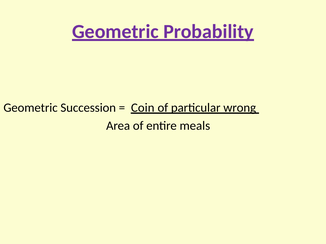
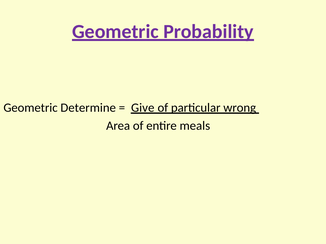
Succession: Succession -> Determine (88, 108)
Coin: Coin -> Give (143, 108)
